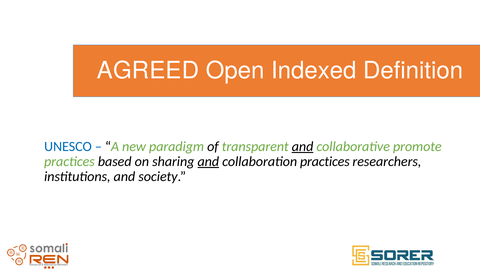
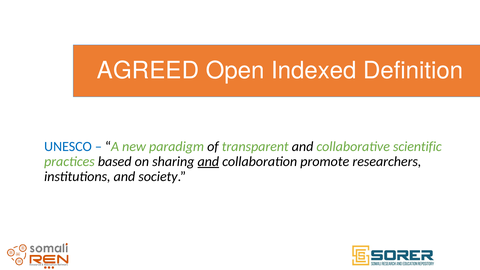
and underline: present -> none (303, 146)
promote: promote -> scientific (417, 146)
collaboration practices: practices -> promote (325, 162)
